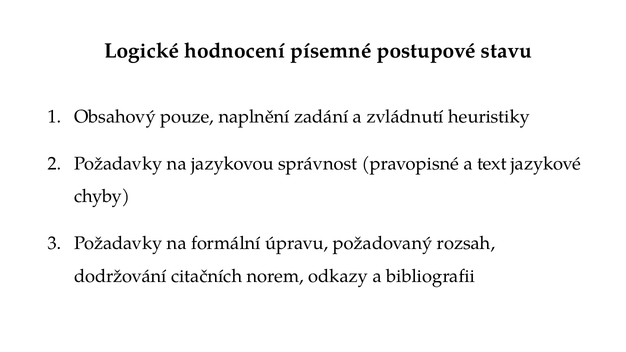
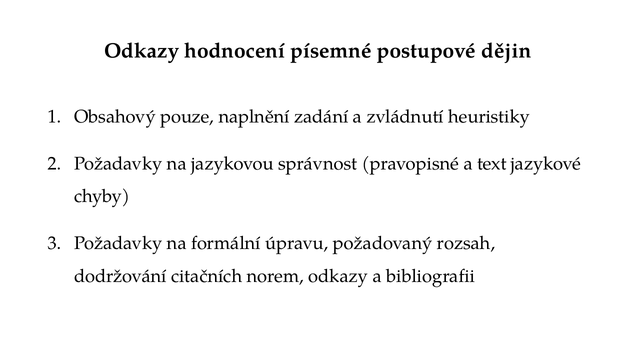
Logické: Logické -> Odkazy (142, 51)
stavu: stavu -> dějin (506, 51)
